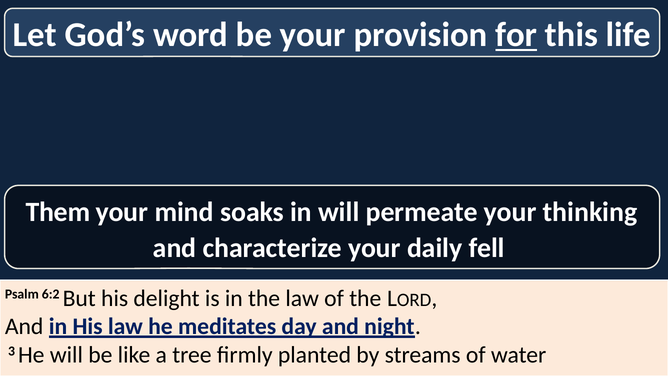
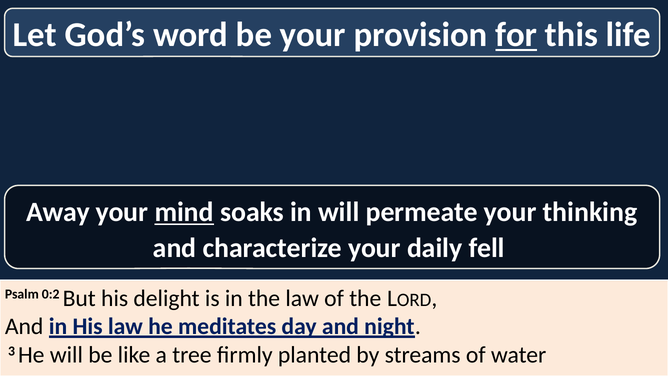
Them: Them -> Away (58, 212)
mind underline: none -> present (184, 212)
6:2: 6:2 -> 0:2 (51, 294)
